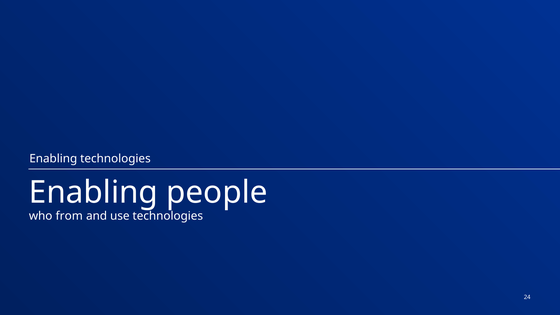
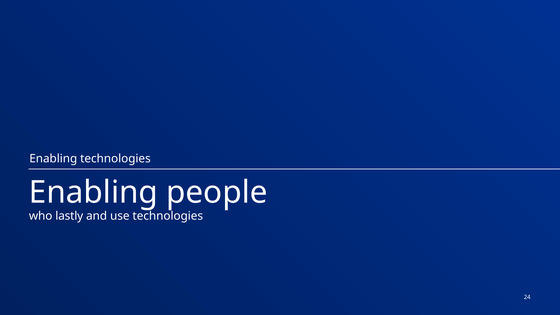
from: from -> lastly (69, 216)
